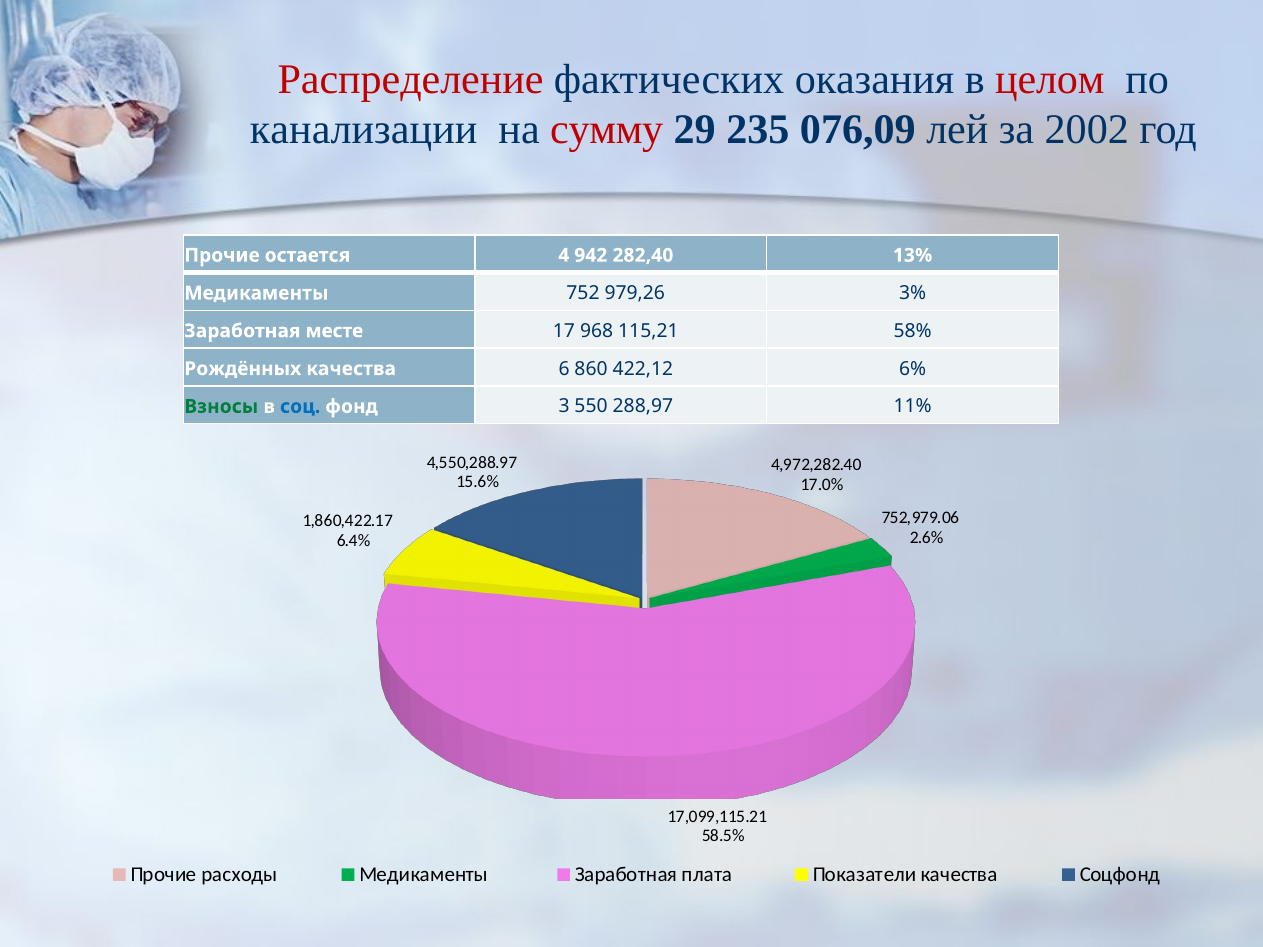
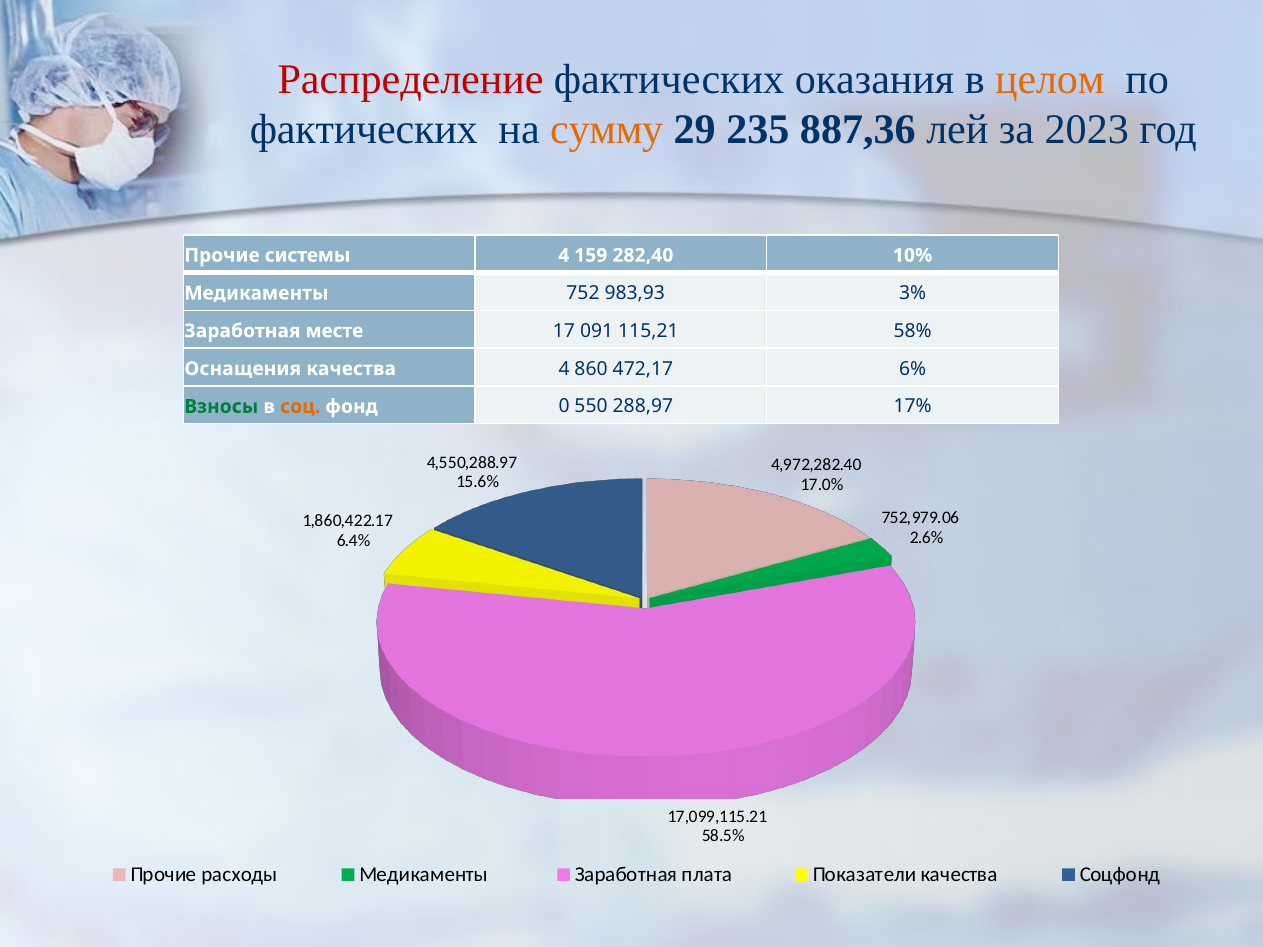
целом colour: red -> orange (1050, 79)
канализации: канализации -> фактических (364, 130)
сумму colour: red -> orange (607, 130)
076,09: 076,09 -> 887,36 (858, 130)
2002: 2002 -> 2023 (1087, 130)
остается: остается -> системы (307, 255)
942: 942 -> 159 (591, 255)
13%: 13% -> 10% (913, 255)
979,26: 979,26 -> 983,93 (635, 293)
968: 968 -> 091 (597, 331)
Рождённых: Рождённых -> Оснащения (243, 369)
качества 6: 6 -> 4 (564, 369)
422,12: 422,12 -> 472,17 (643, 369)
соц colour: blue -> orange (300, 407)
3: 3 -> 0 (564, 407)
11%: 11% -> 17% (913, 407)
